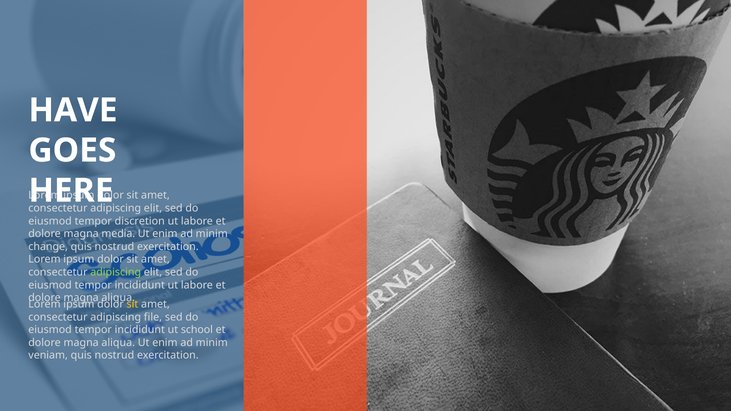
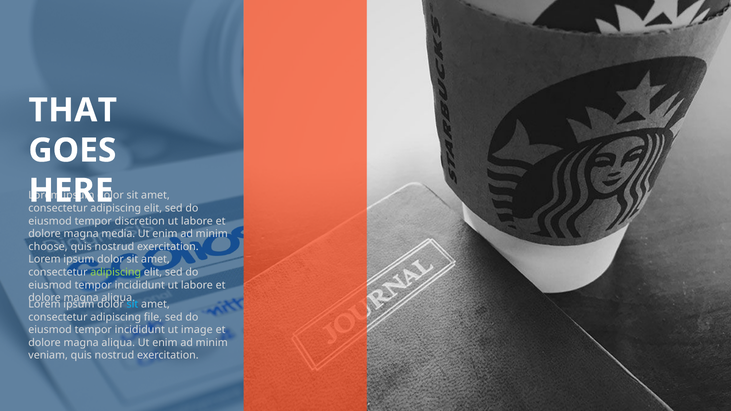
HAVE: HAVE -> THAT (73, 110)
change: change -> choose (48, 247)
sit colour: yellow -> light blue (132, 304)
school: school -> image (197, 330)
